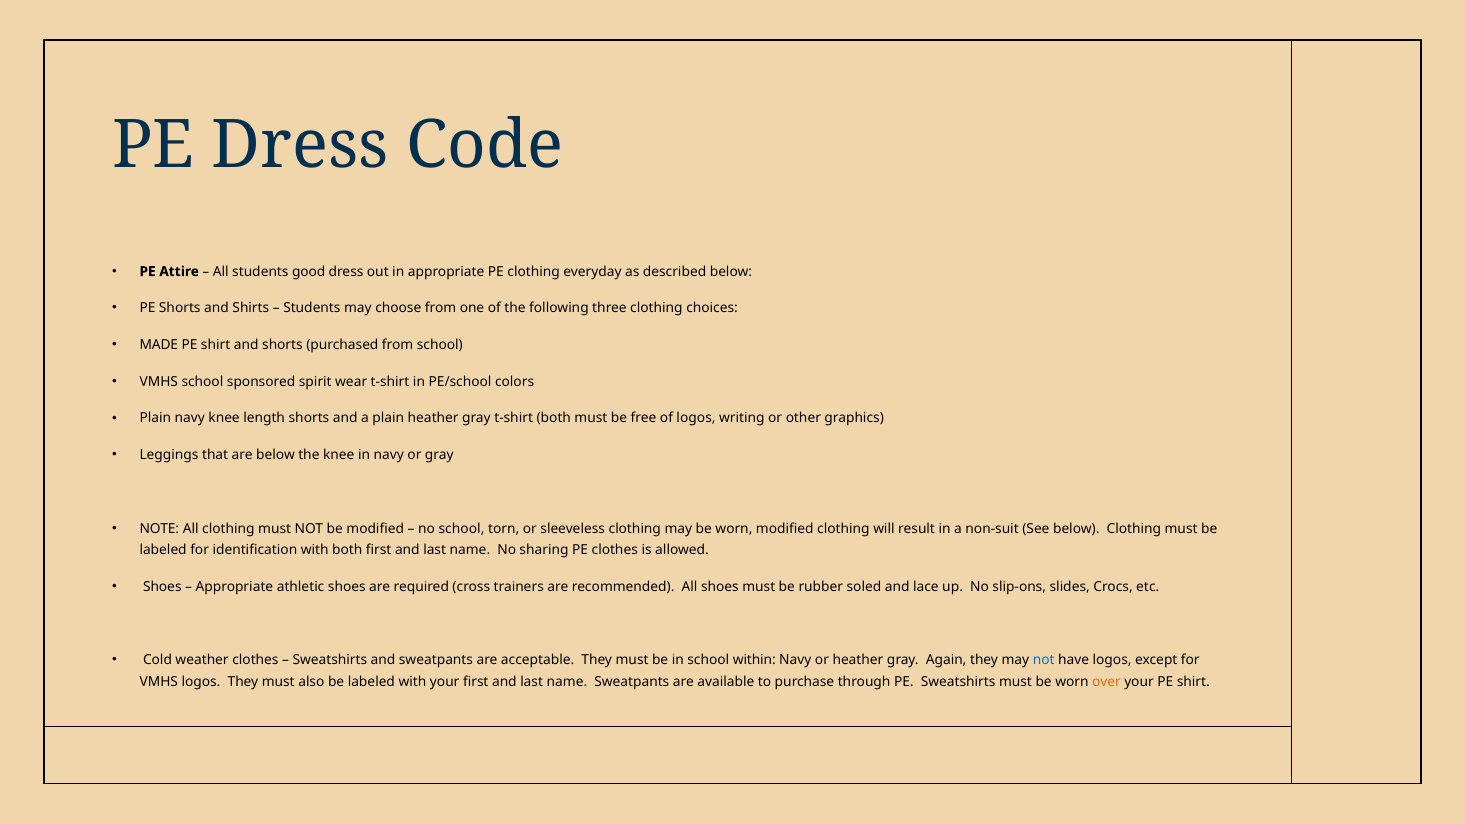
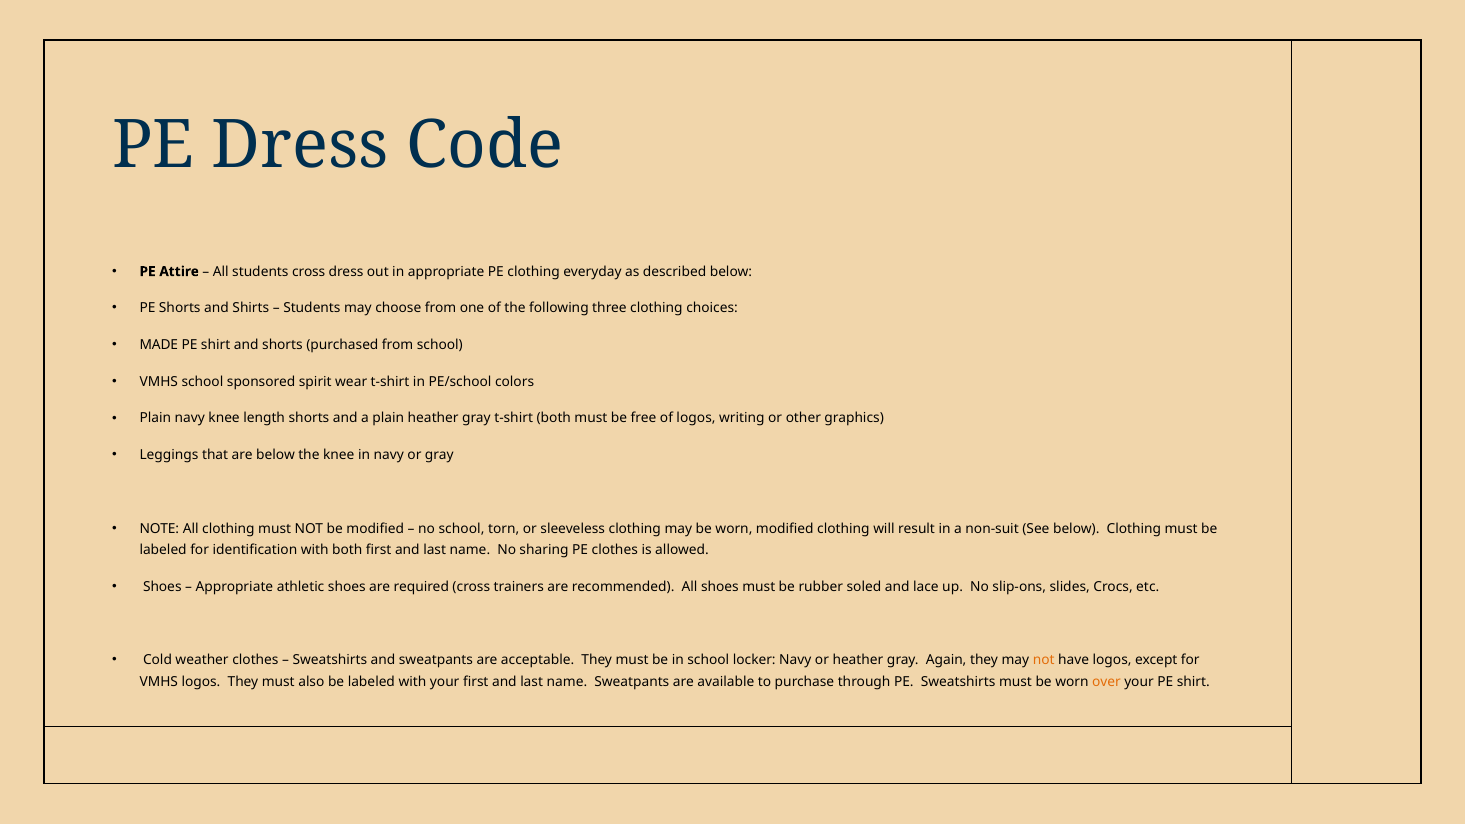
students good: good -> cross (309, 272)
within: within -> locker (754, 660)
not colour: blue -> orange (1044, 660)
